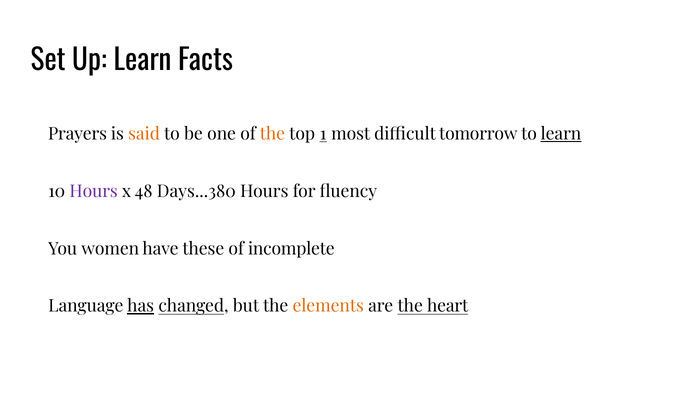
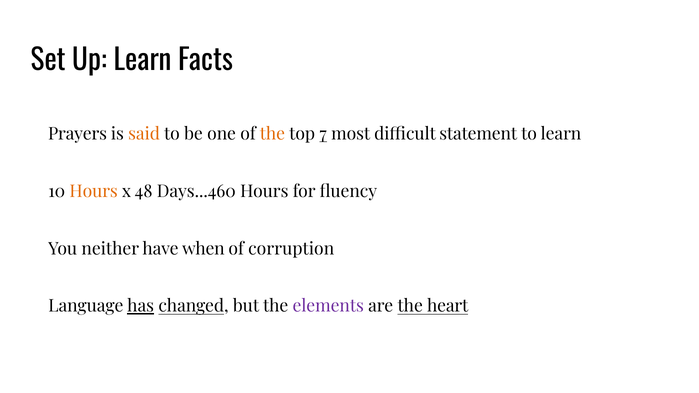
1: 1 -> 7 (323, 134)
tomorrow: tomorrow -> statement (478, 134)
learn underline: present -> none (561, 134)
Hours colour: purple -> orange (94, 191)
Days...380: Days...380 -> Days...460 (196, 191)
women: women -> neither (110, 249)
these: these -> when (203, 249)
incomplete: incomplete -> corruption (291, 249)
elements colour: orange -> purple (328, 306)
